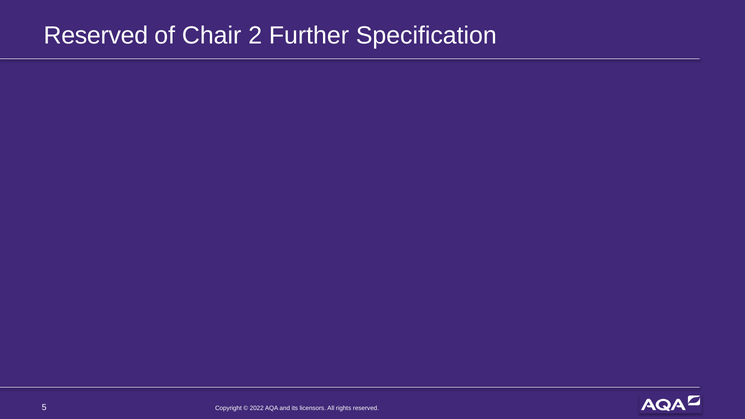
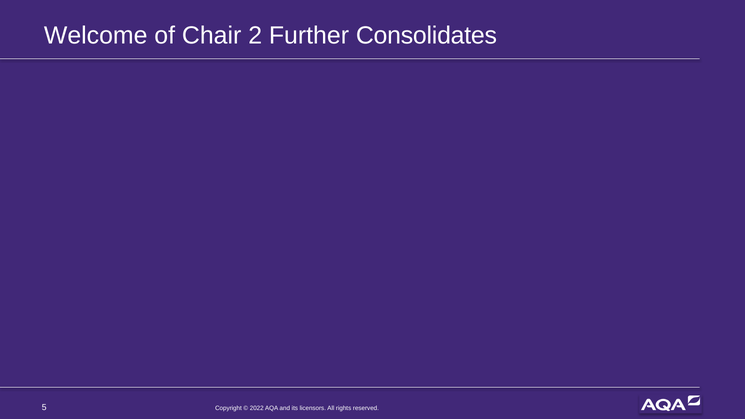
Reserved: Reserved -> Welcome (96, 36)
Specification: Specification -> Consolidates (426, 36)
